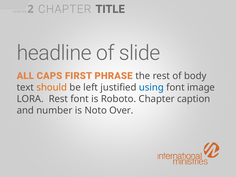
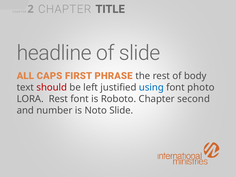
should colour: orange -> red (52, 87)
image: image -> photo (201, 87)
caption: caption -> second (194, 99)
Noto Over: Over -> Slide (121, 110)
